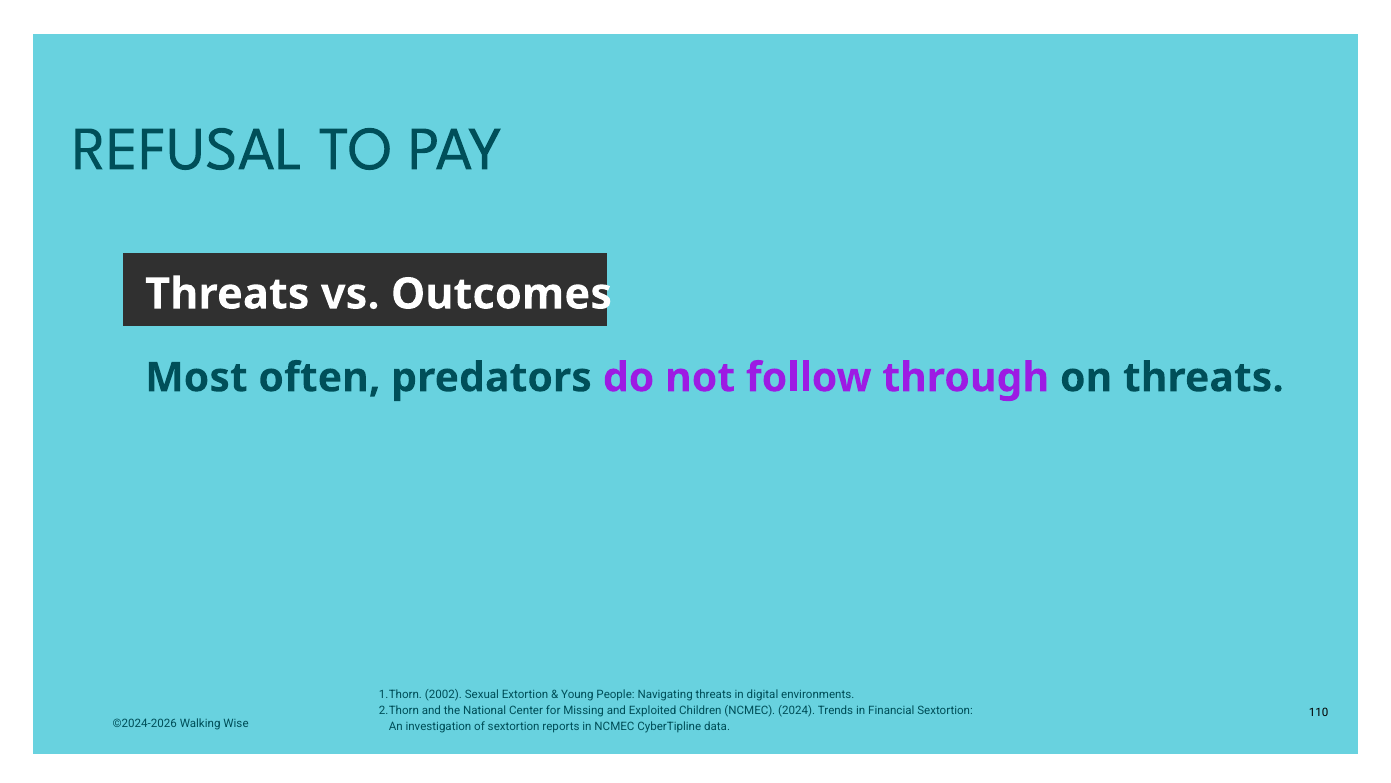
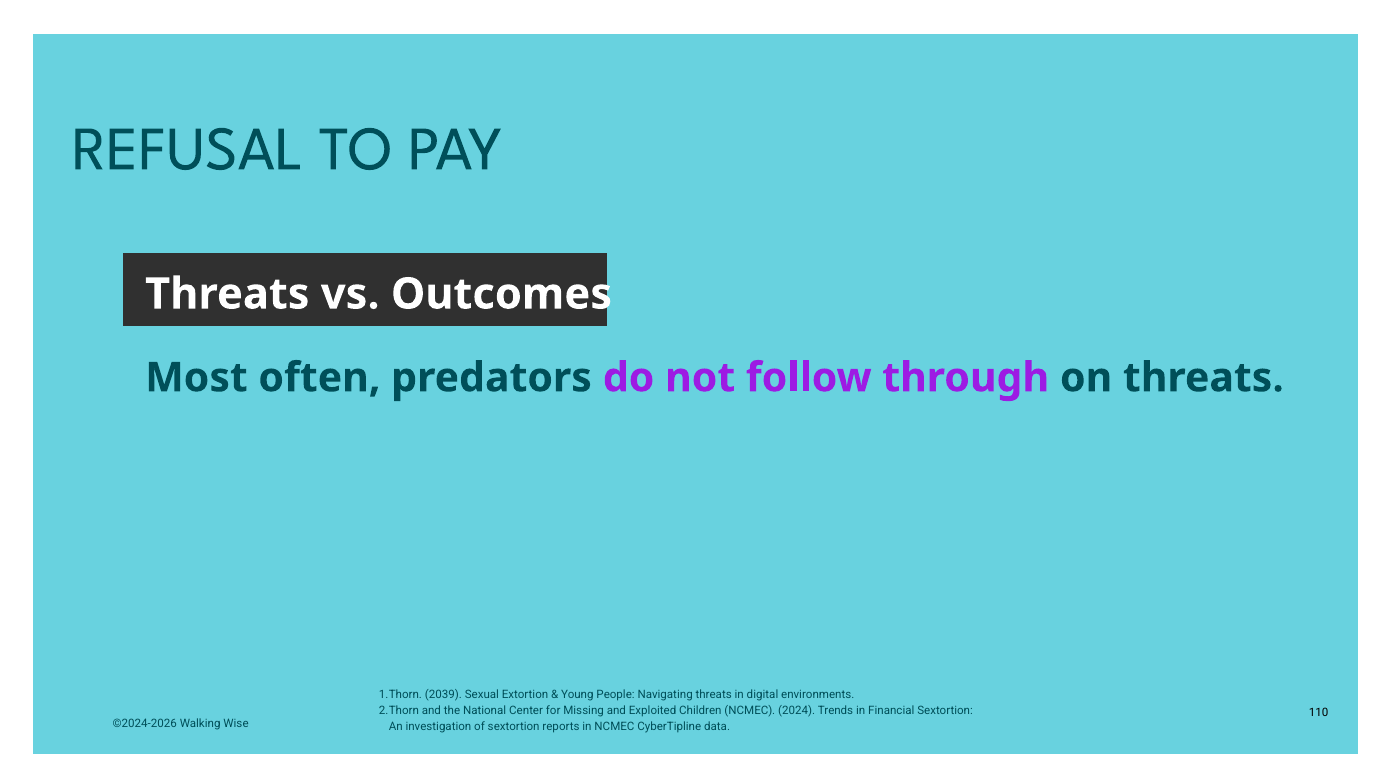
2002: 2002 -> 2039 (443, 694)
